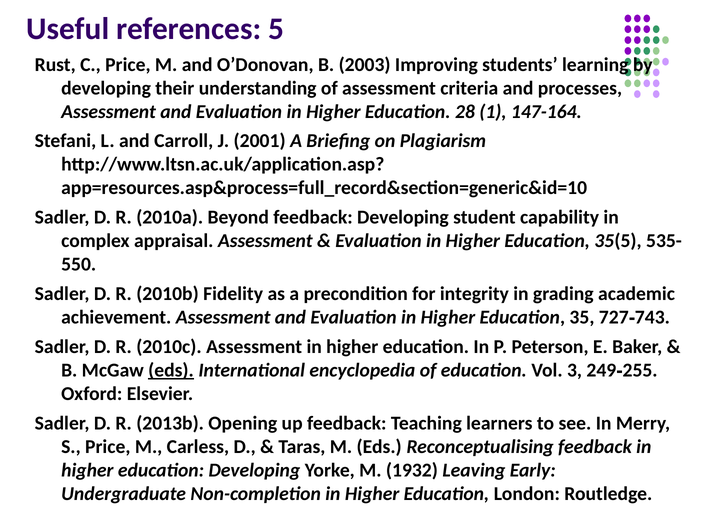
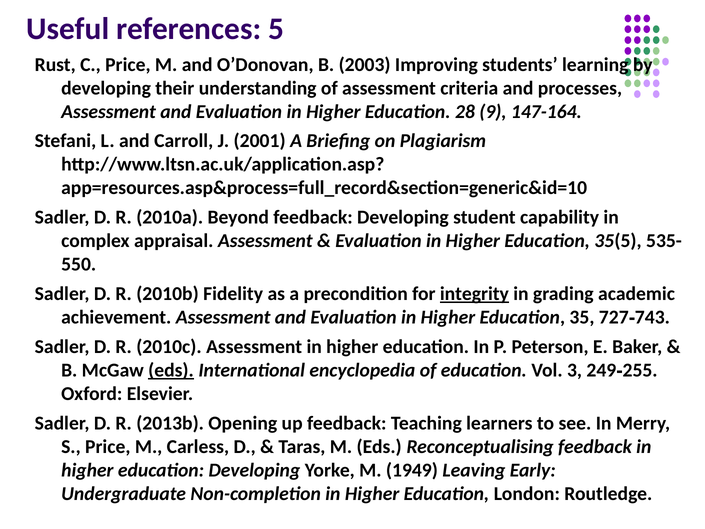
1: 1 -> 9 (493, 112)
integrity underline: none -> present (474, 294)
1932: 1932 -> 1949 (412, 470)
